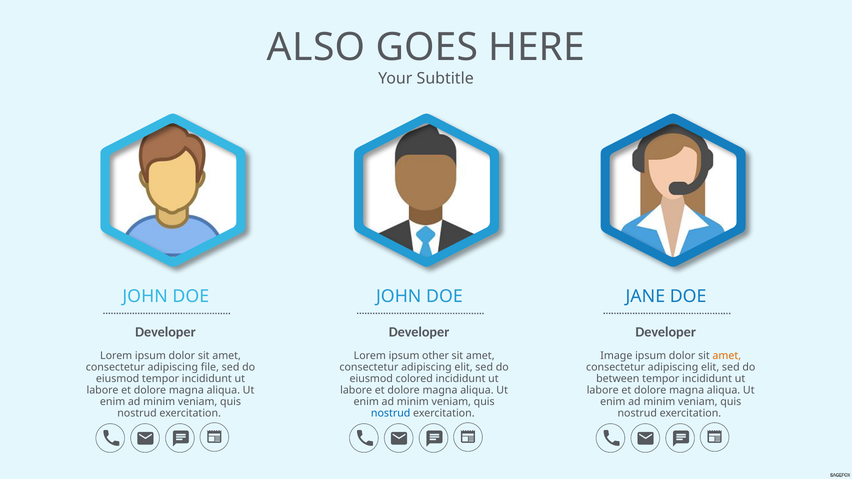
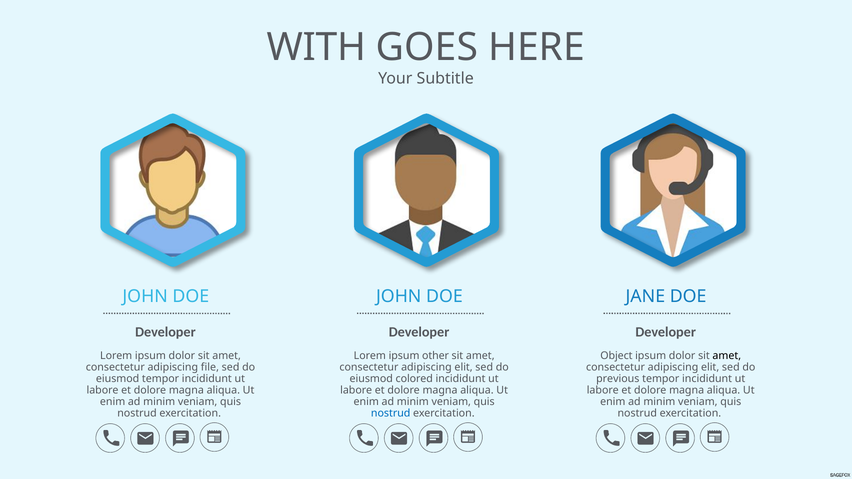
ALSO: ALSO -> WITH (317, 47)
Image: Image -> Object (616, 356)
amet colour: orange -> black (727, 356)
between: between -> previous (618, 379)
